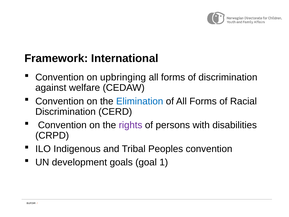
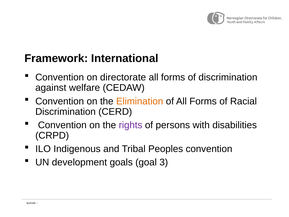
upbringing: upbringing -> directorate (123, 77)
Elimination colour: blue -> orange (140, 101)
1: 1 -> 3 (164, 162)
